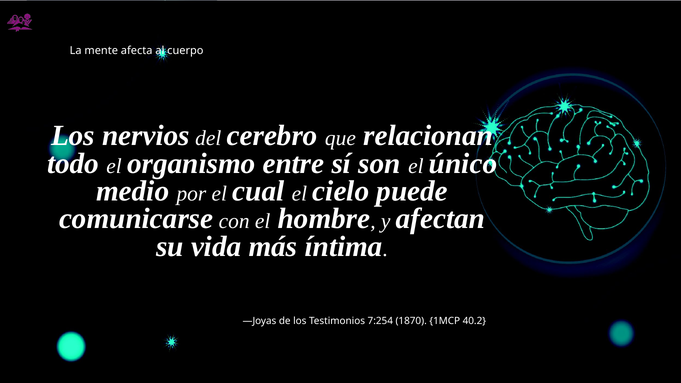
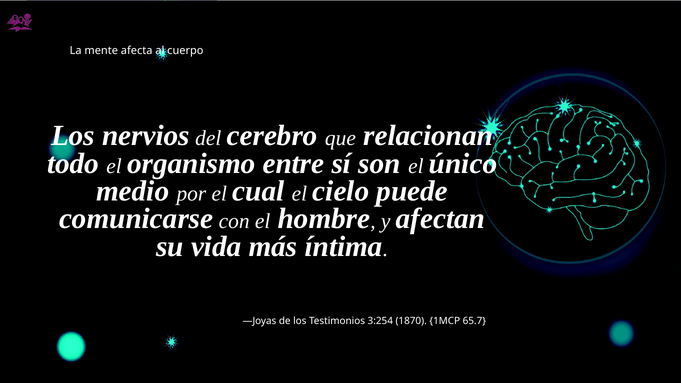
7:254: 7:254 -> 3:254 (380, 321)
40.2: 40.2 -> 65.7 (474, 321)
